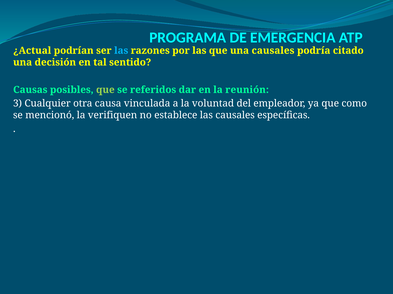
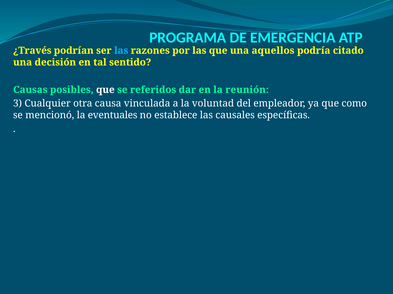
¿Actual: ¿Actual -> ¿Través (32, 51)
una causales: causales -> aquellos (273, 51)
que colour: light green -> white (105, 90)
verifiquen: verifiquen -> eventuales (113, 116)
